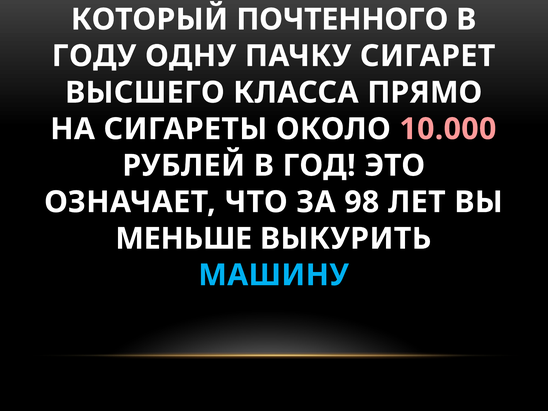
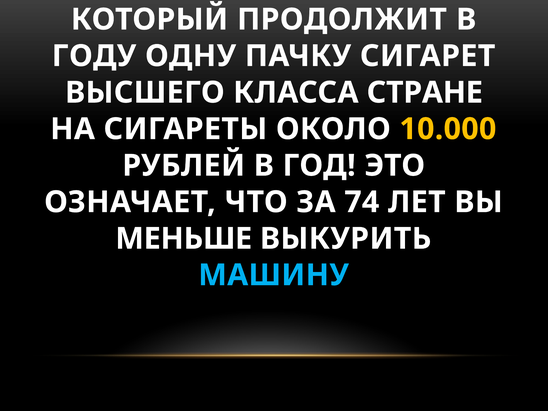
ПОЧТЕННОГО: ПОЧТЕННОГО -> ПРОДОЛЖИТ (342, 19)
ПРЯМО: ПРЯМО -> СТРАНЕ (425, 93)
10.000 colour: pink -> yellow (448, 129)
98: 98 -> 74 (362, 202)
